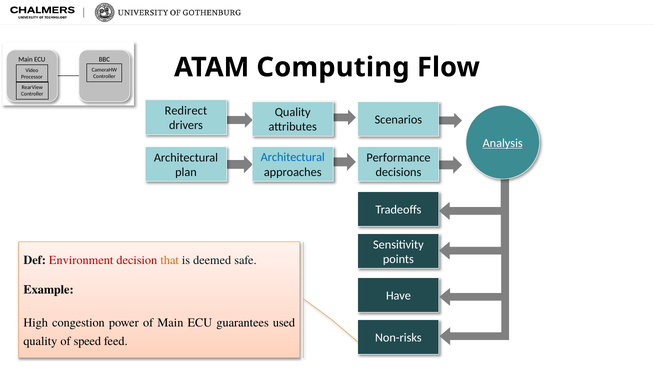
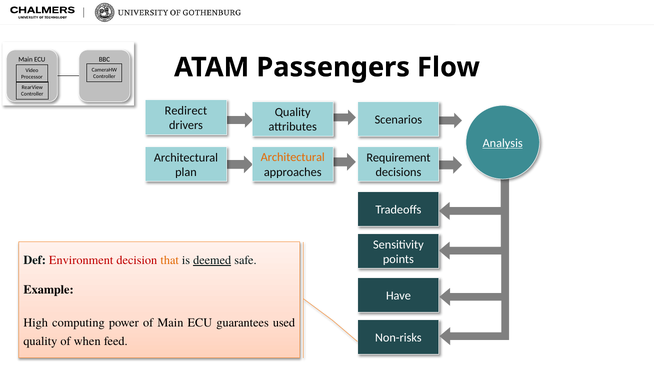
Computing: Computing -> Passengers (333, 67)
Architectural colour: blue -> orange (293, 157)
Performance: Performance -> Requirement (398, 157)
deemed underline: none -> present (212, 260)
congestion: congestion -> computing (78, 323)
speed: speed -> when (87, 341)
